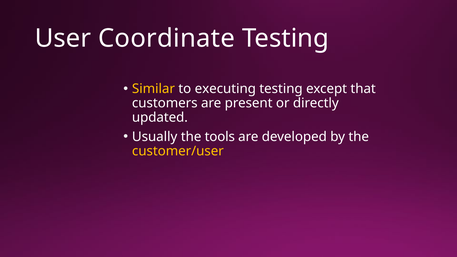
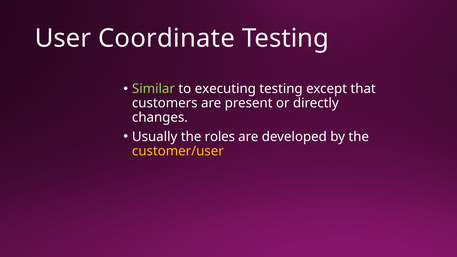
Similar colour: yellow -> light green (153, 89)
updated: updated -> changes (160, 118)
tools: tools -> roles (220, 137)
